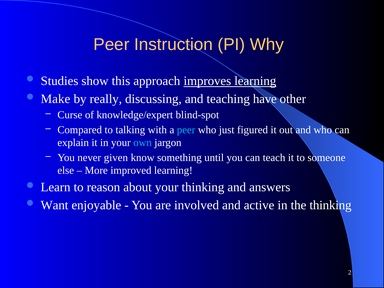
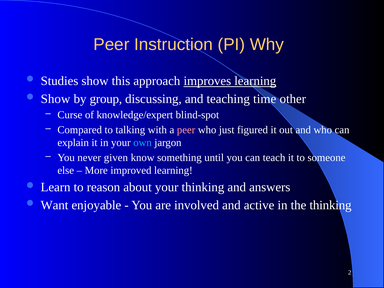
Make: Make -> Show (55, 99)
really: really -> group (106, 99)
have: have -> time (265, 99)
peer colour: light blue -> pink (186, 130)
